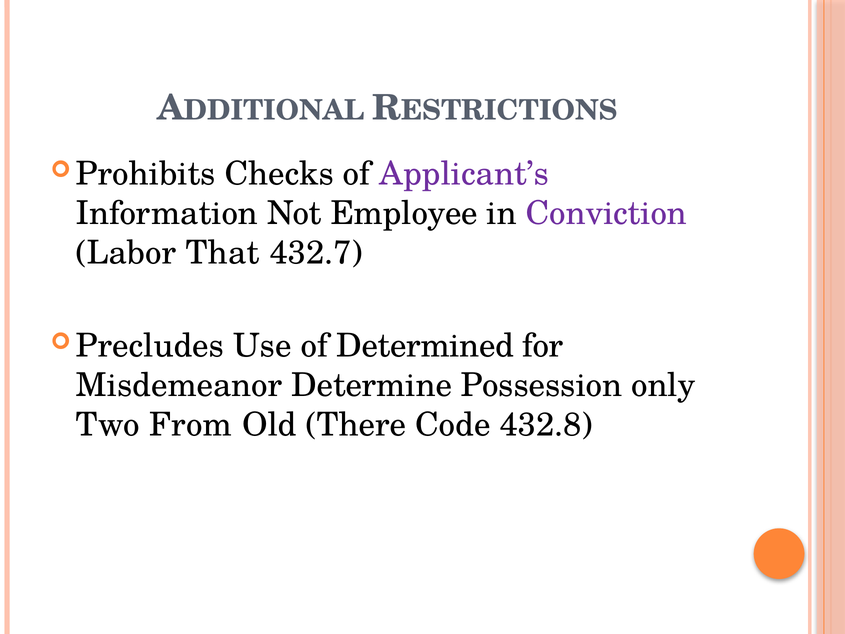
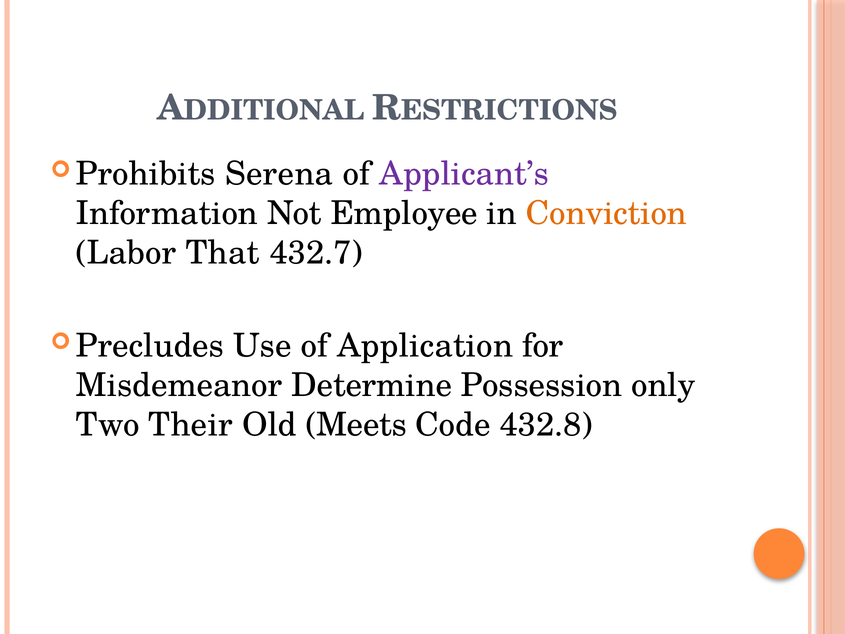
Checks: Checks -> Serena (279, 174)
Conviction colour: purple -> orange (606, 214)
Determined: Determined -> Application (425, 346)
From: From -> Their (191, 425)
There: There -> Meets (356, 425)
